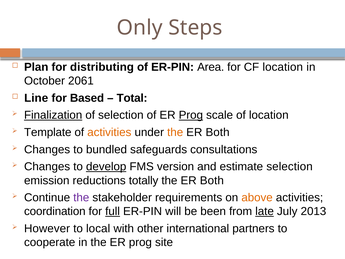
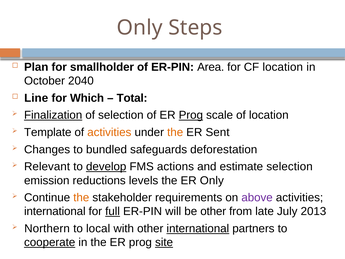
distributing: distributing -> smallholder (102, 67)
2061: 2061 -> 2040 (81, 81)
Based: Based -> Which (87, 98)
Both: Both -> Sent (218, 132)
consultations: consultations -> deforestation (224, 149)
Changes: Changes -> Relevant (47, 166)
version: version -> actions (175, 166)
totally: totally -> levels (144, 180)
Both: Both -> Only (212, 180)
the colour: purple -> orange (81, 197)
above colour: orange -> purple (257, 197)
coordination: coordination -> international (55, 211)
be been: been -> other (213, 211)
late underline: present -> none (265, 211)
However: However -> Northern (47, 228)
international underline: none -> present (198, 228)
cooperate underline: none -> present (50, 242)
site underline: none -> present (164, 242)
